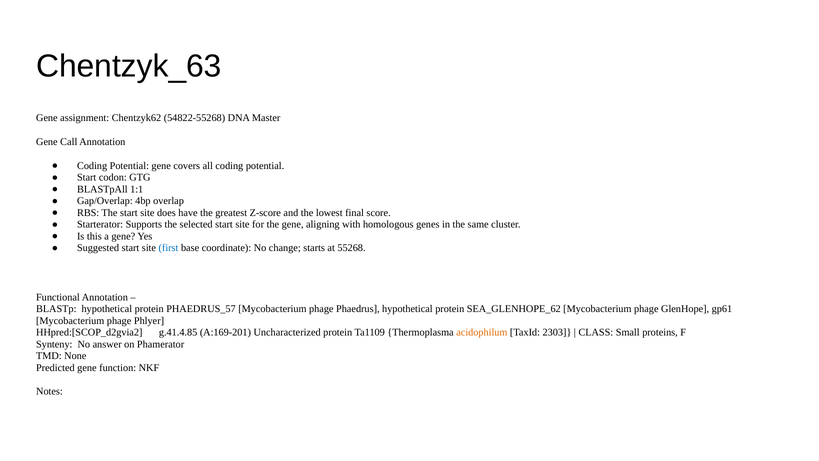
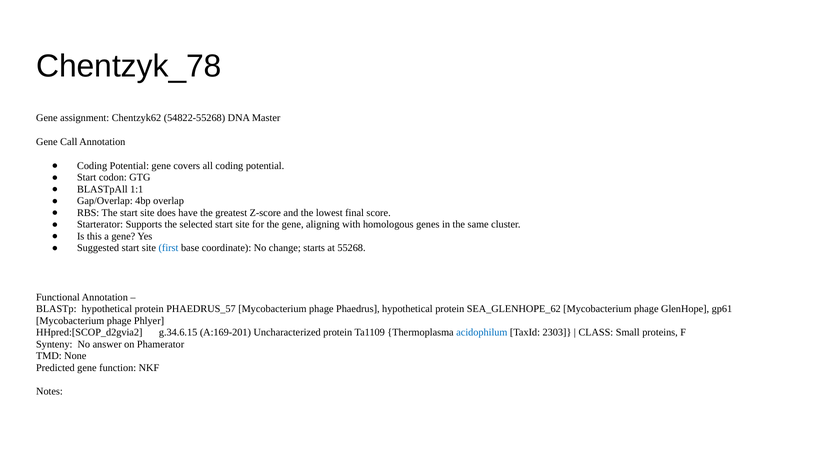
Chentzyk_63: Chentzyk_63 -> Chentzyk_78 (129, 66)
g.41.4.85: g.41.4.85 -> g.34.6.15 (178, 332)
acidophilum colour: orange -> blue (482, 332)
